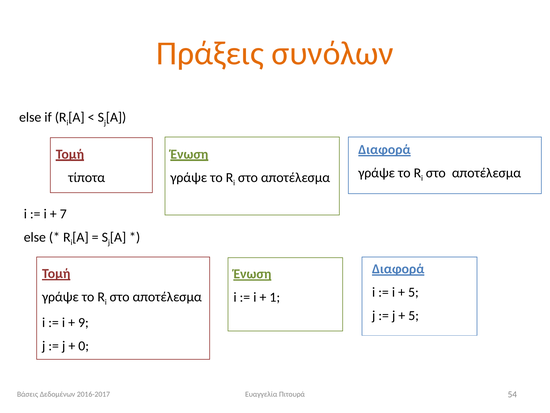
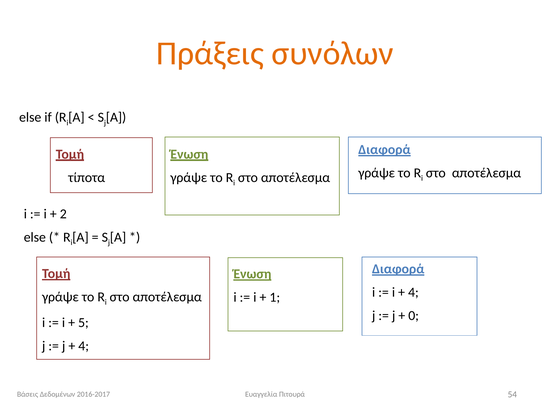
7: 7 -> 2 (63, 214)
5: 5 -> 4 (413, 292)
5: 5 -> 0 (414, 315)
9: 9 -> 5 (83, 322)
0: 0 -> 4 (84, 346)
